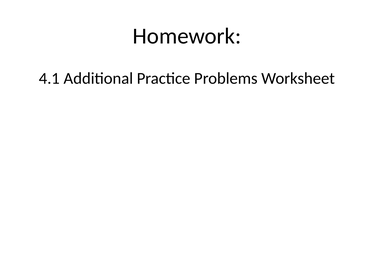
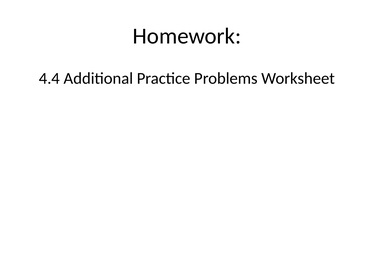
4.1: 4.1 -> 4.4 (49, 78)
